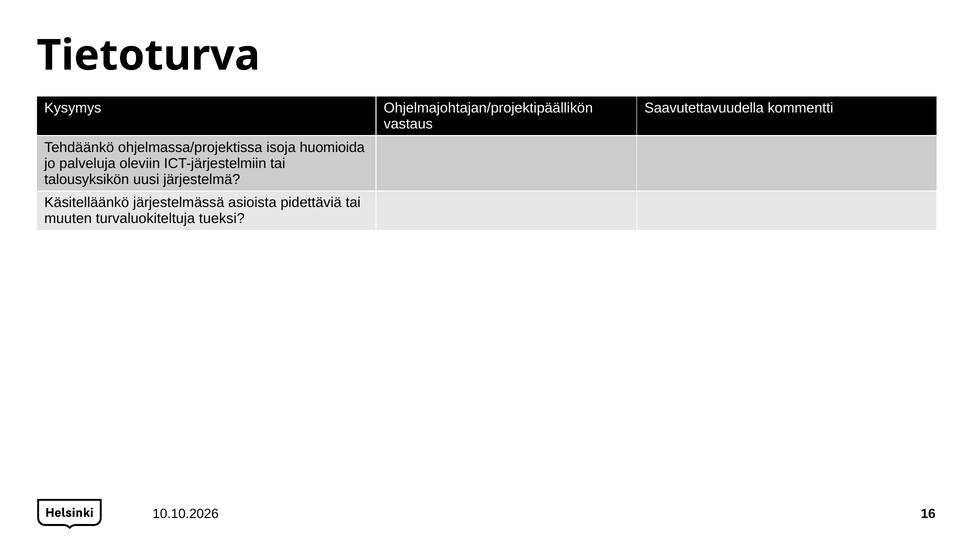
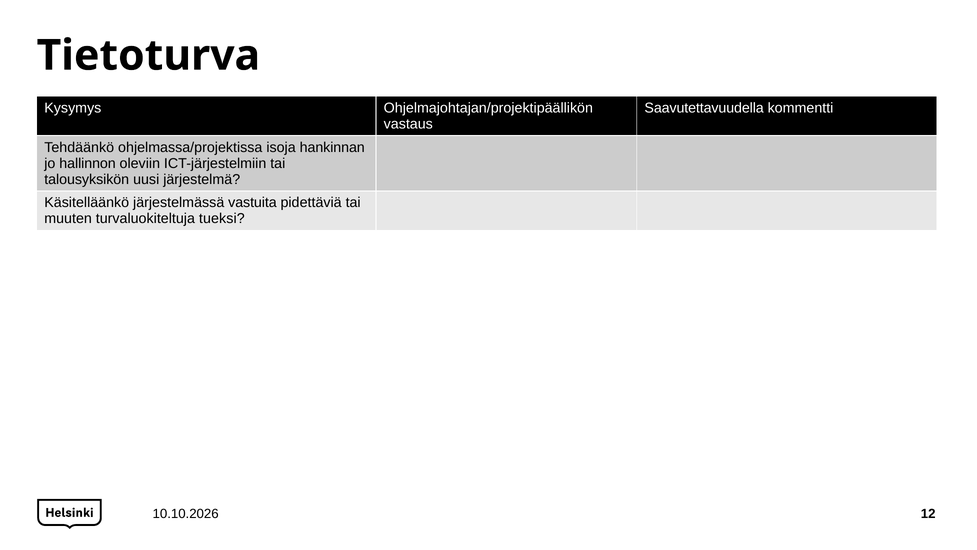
huomioida: huomioida -> hankinnan (332, 147)
palveluja: palveluja -> hallinnon (88, 163)
asioista: asioista -> vastuita (252, 203)
16: 16 -> 12 (928, 514)
